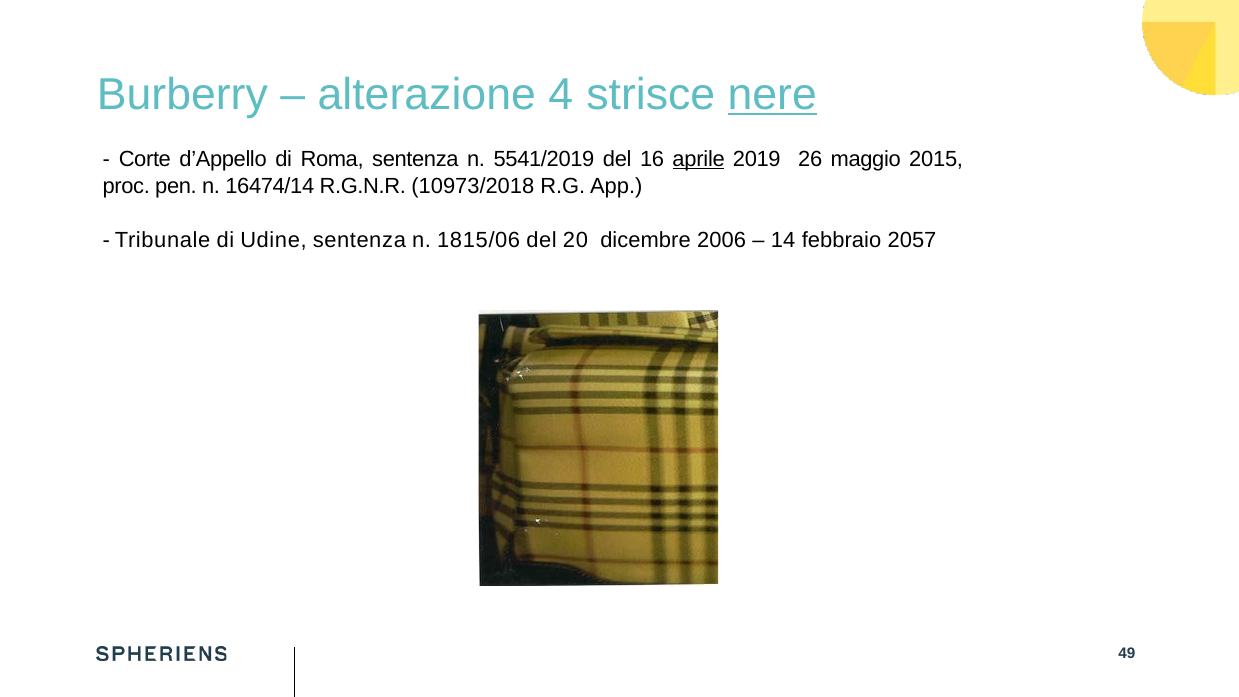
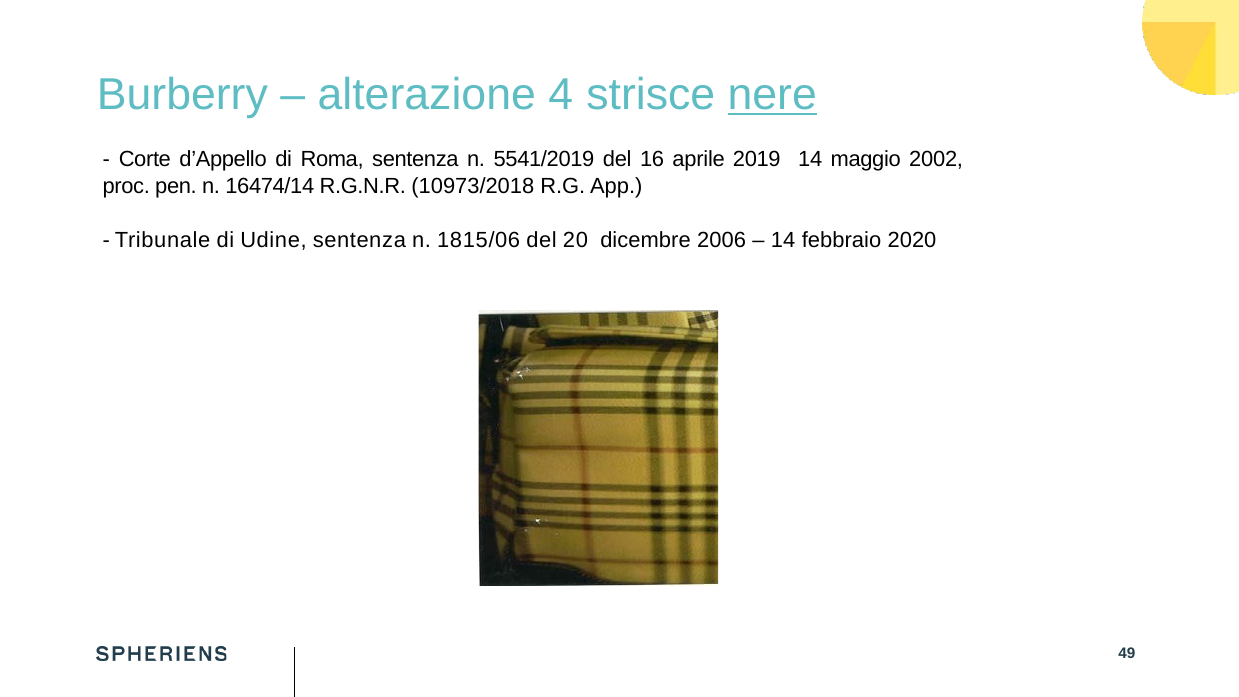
aprile underline: present -> none (699, 159)
2019 26: 26 -> 14 (810, 159)
2015: 2015 -> 2002 (936, 159)
2057: 2057 -> 2020 (912, 240)
